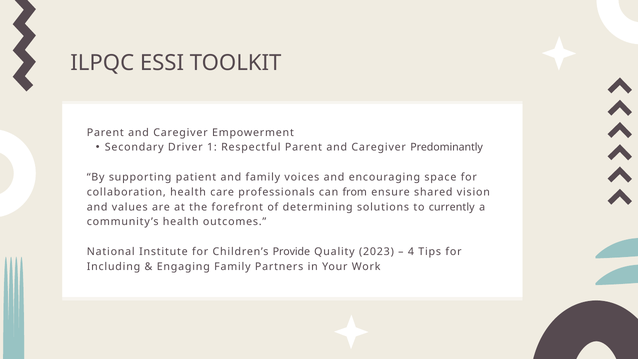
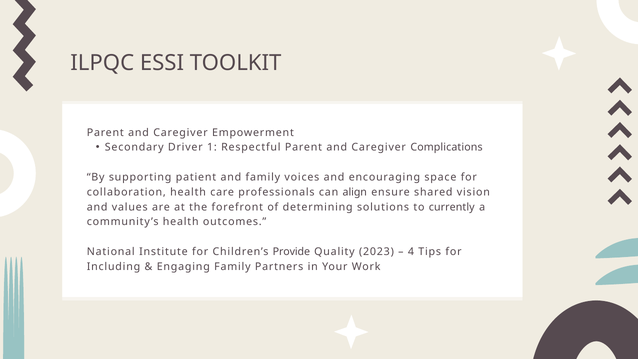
Predominantly: Predominantly -> Complications (447, 147)
from: from -> align (355, 192)
